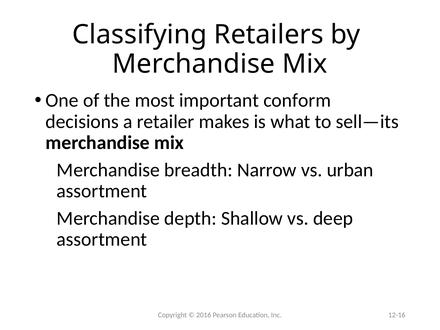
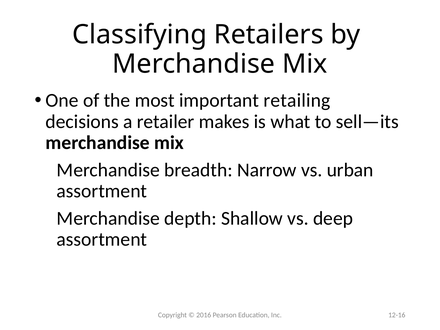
conform: conform -> retailing (297, 100)
